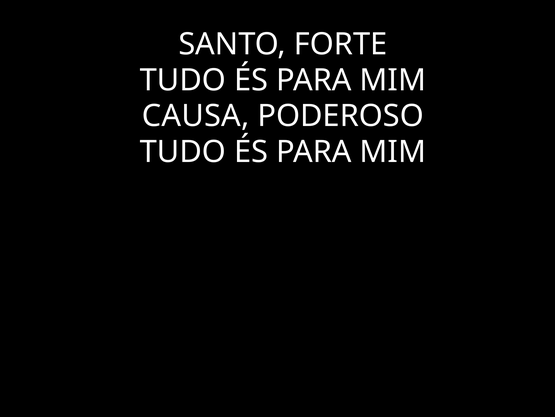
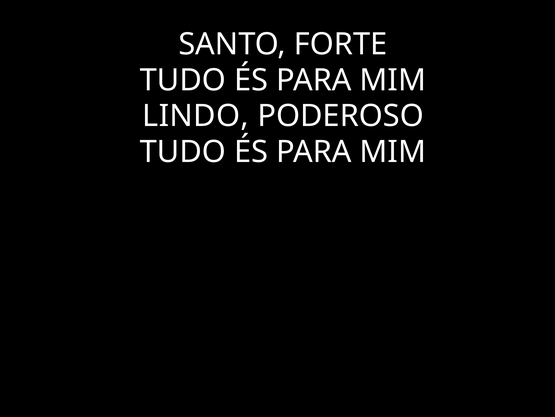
CAUSA: CAUSA -> LINDO (196, 116)
